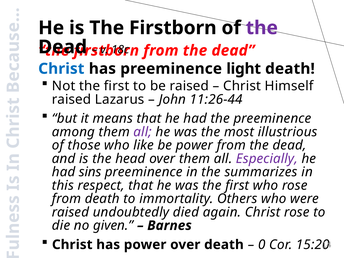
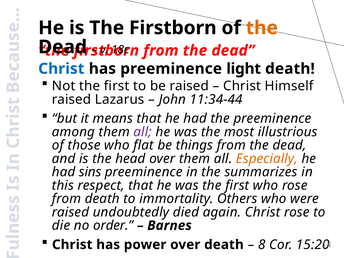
the colour: purple -> orange (262, 28)
11:26-44: 11:26-44 -> 11:34-44 (216, 99)
like: like -> flat (143, 145)
be power: power -> things (194, 145)
Especially colour: purple -> orange (267, 159)
given: given -> order (113, 226)
0: 0 -> 8 (262, 245)
